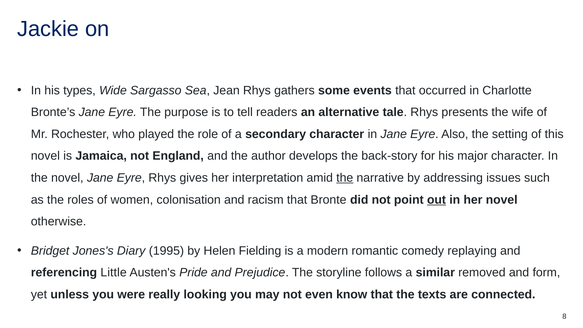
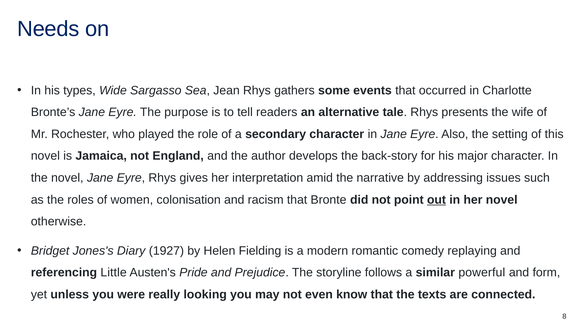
Jackie: Jackie -> Needs (48, 29)
the underline: present -> none (345, 178)
1995: 1995 -> 1927 (166, 251)
removed: removed -> powerful (482, 273)
